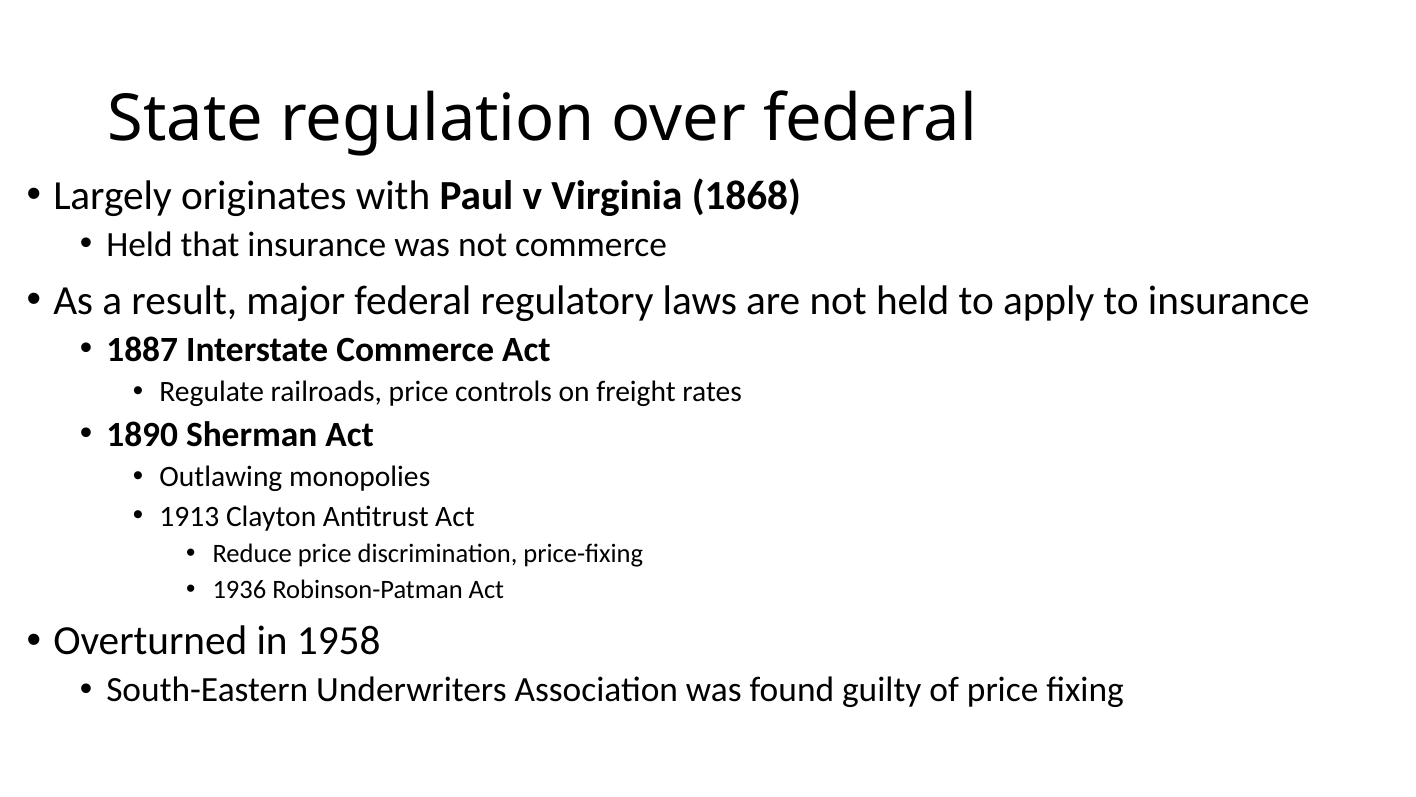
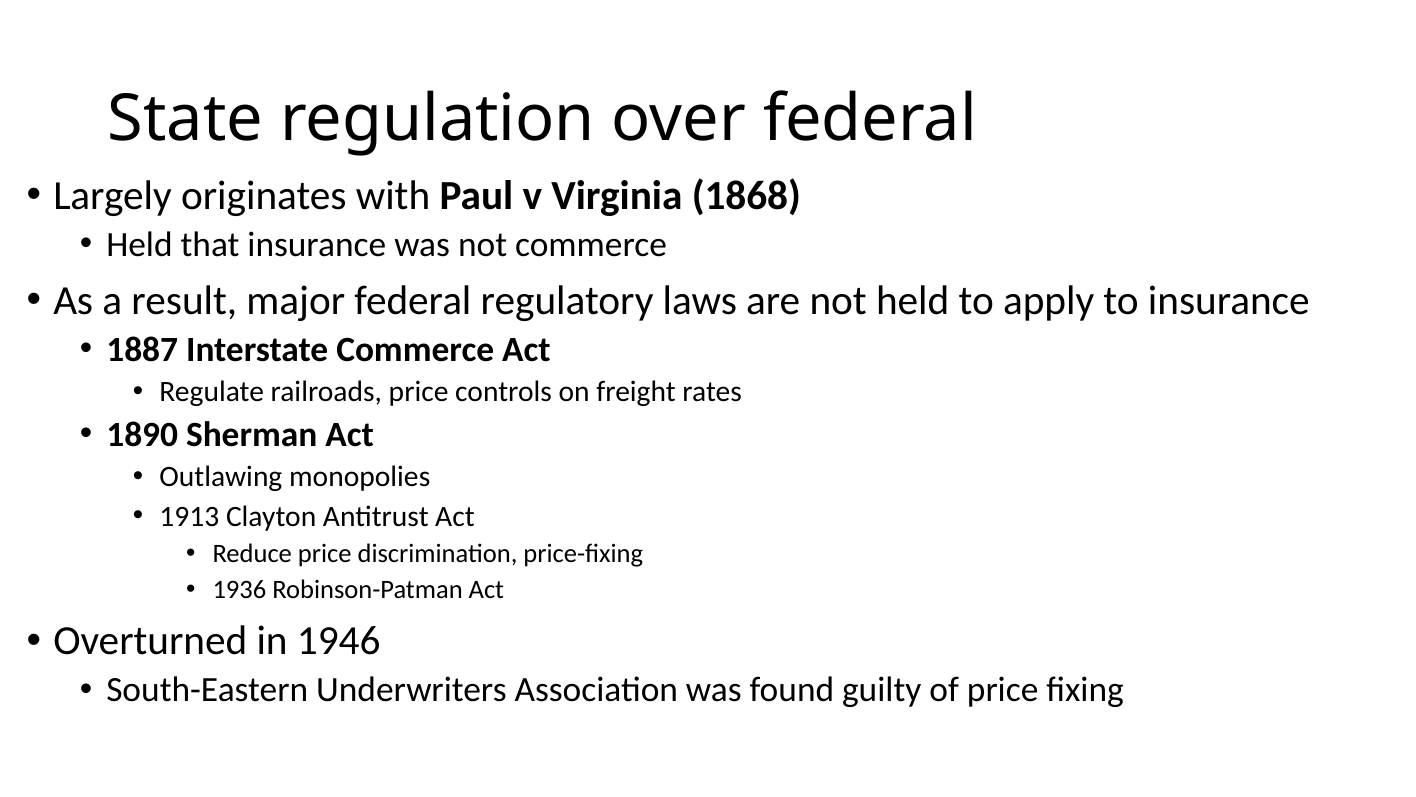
1958: 1958 -> 1946 (339, 641)
